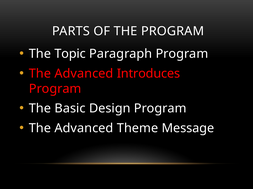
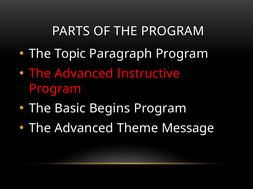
Introduces: Introduces -> Instructive (148, 74)
Design: Design -> Begins (110, 109)
